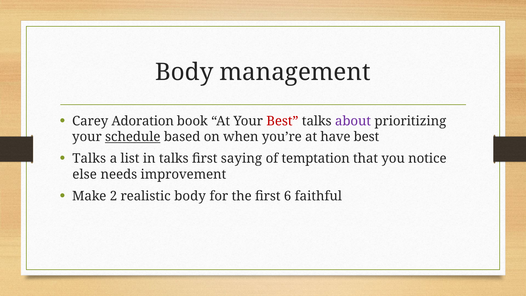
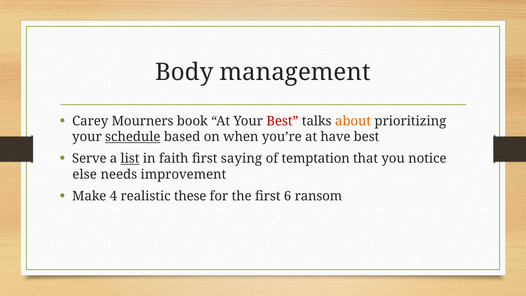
Adoration: Adoration -> Mourners (143, 121)
about colour: purple -> orange (353, 121)
Talks: Talks -> Serve (89, 159)
list underline: none -> present (130, 159)
in talks: talks -> faith (174, 159)
2: 2 -> 4 (113, 196)
realistic body: body -> these (190, 196)
faithful: faithful -> ransom (318, 196)
